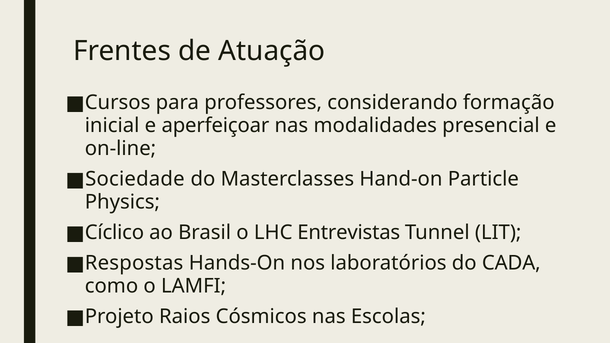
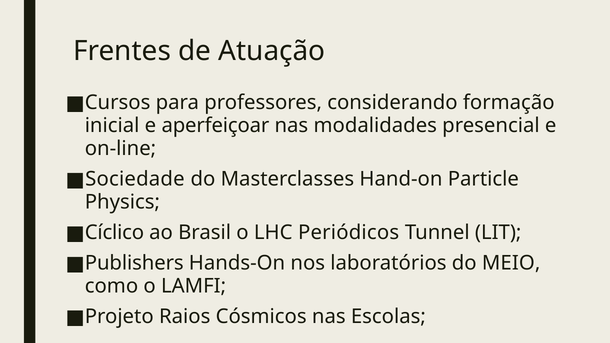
Entrevistas: Entrevistas -> Periódicos (349, 233)
Respostas: Respostas -> Publishers (134, 263)
CADA: CADA -> MEIO (511, 263)
